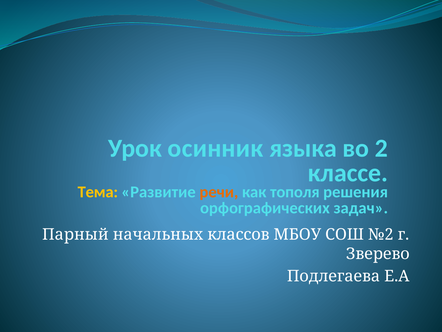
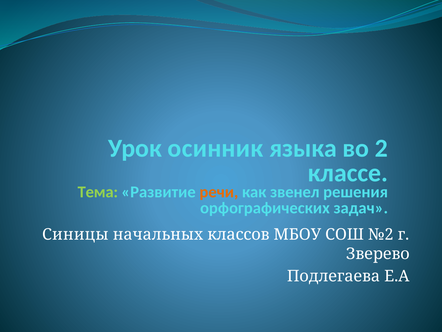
Тема colour: yellow -> light green (98, 192)
тополя: тополя -> звенел (295, 192)
Парный: Парный -> Синицы (75, 234)
